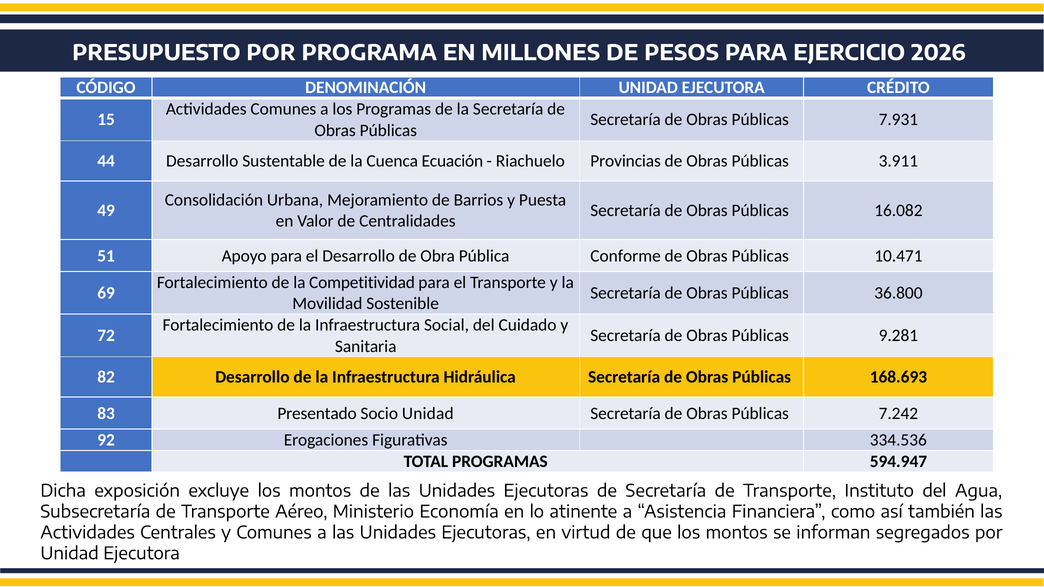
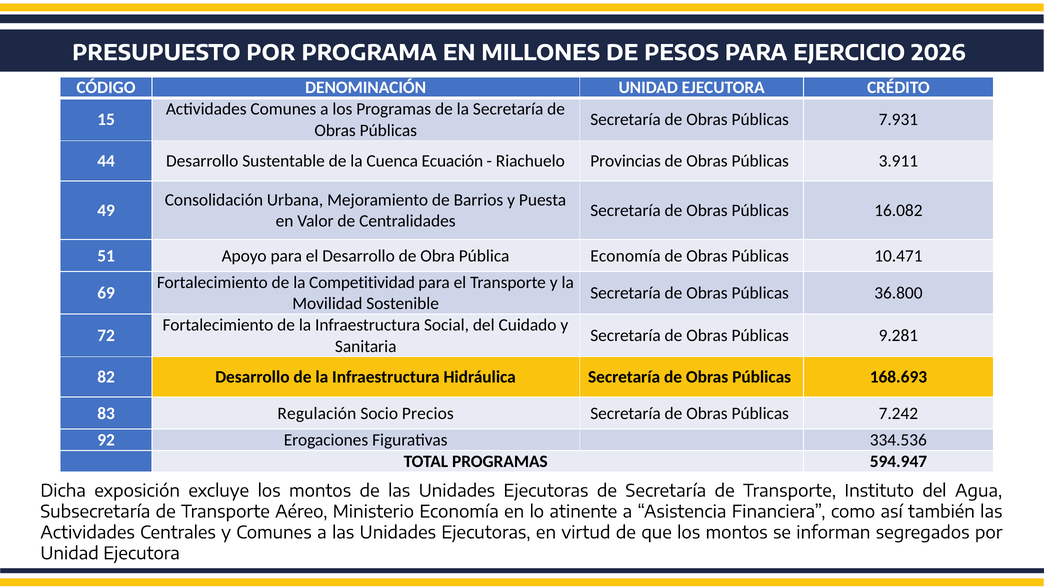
Pública Conforme: Conforme -> Economía (625, 256)
Presentado: Presentado -> Regulación (317, 413)
Socio Unidad: Unidad -> Precios (428, 413)
